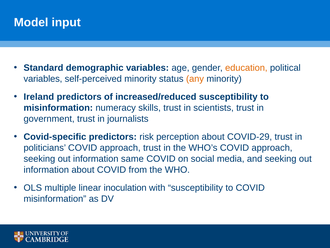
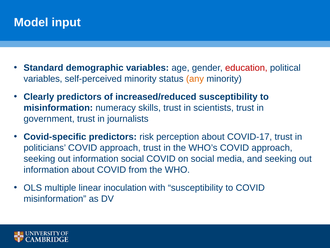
education colour: orange -> red (246, 68)
Ireland: Ireland -> Clearly (39, 97)
COVID-29: COVID-29 -> COVID-17 (250, 137)
information same: same -> social (133, 159)
